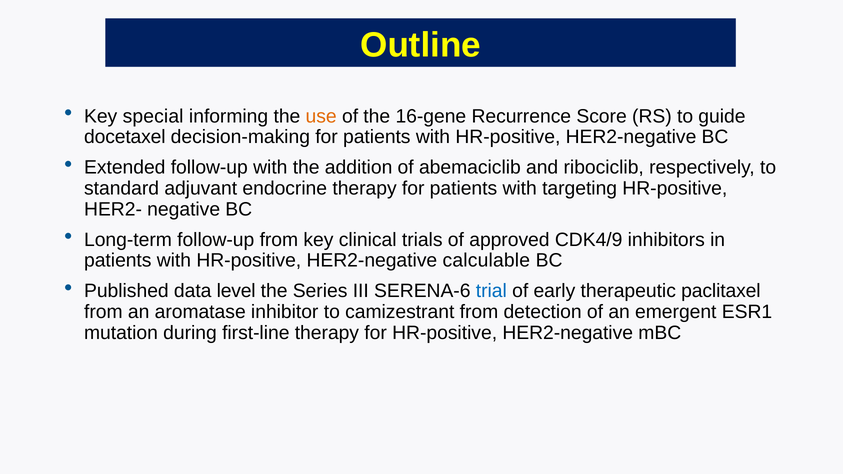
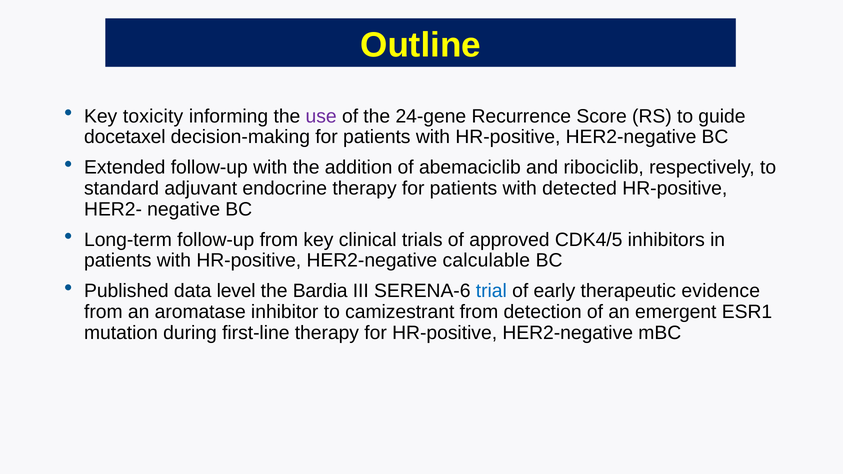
special: special -> toxicity (153, 116)
use colour: orange -> purple (321, 116)
16-gene: 16-gene -> 24-gene (431, 116)
targeting: targeting -> detected (580, 188)
CDK4/9: CDK4/9 -> CDK4/5 (589, 240)
Series: Series -> Bardia (320, 291)
paclitaxel: paclitaxel -> evidence (721, 291)
